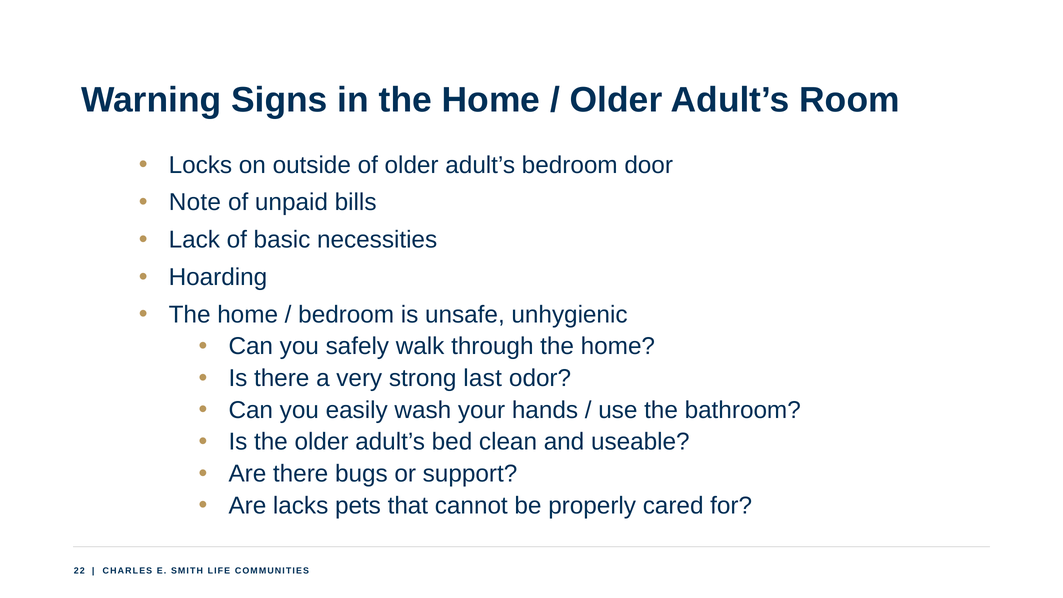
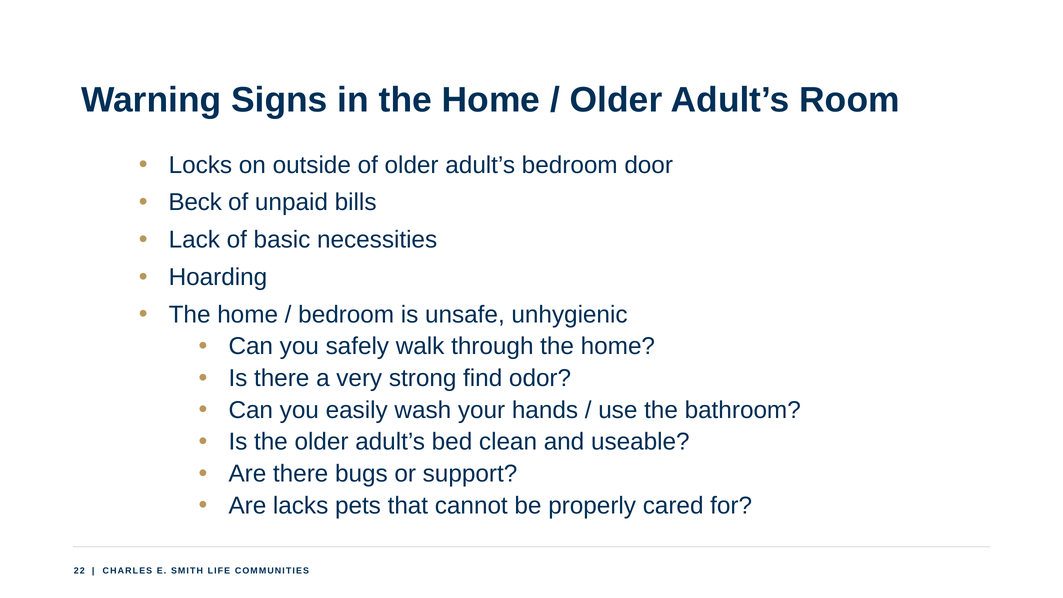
Note: Note -> Beck (195, 202)
last: last -> find (483, 378)
